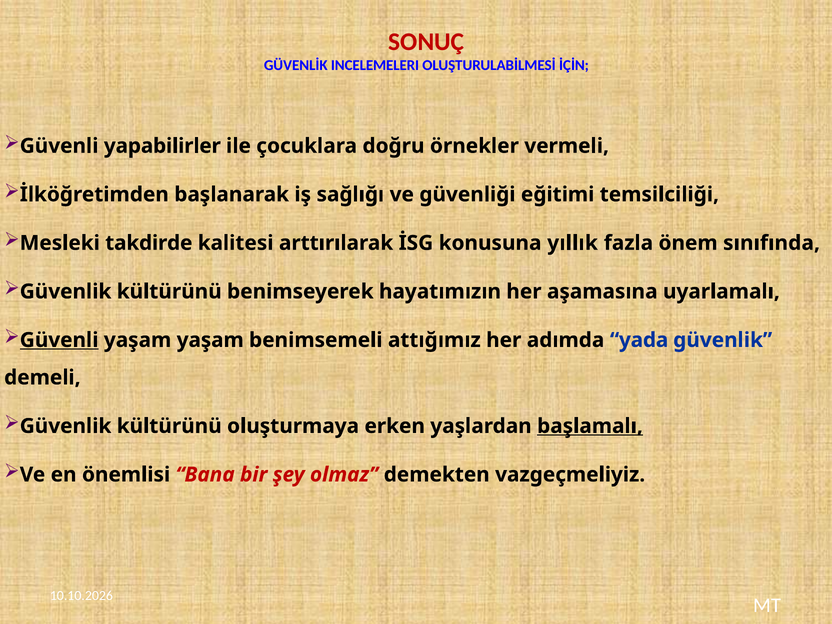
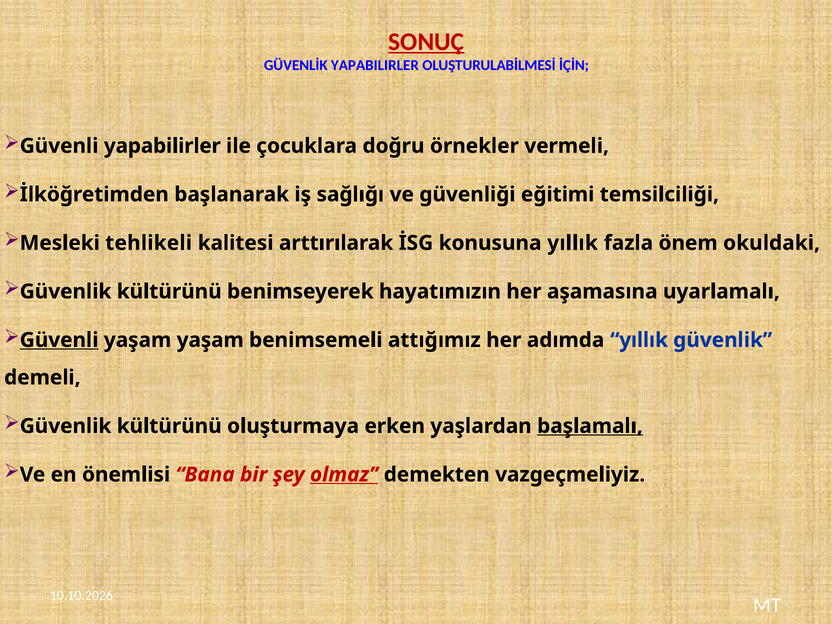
SONUÇ underline: none -> present (426, 42)
INCELEMELERI: INCELEMELERI -> YAPABILIRLER (375, 66)
takdirde: takdirde -> tehlikeli (149, 243)
sınıfında: sınıfında -> okuldaki (772, 243)
adımda yada: yada -> yıllık (639, 340)
olmaz underline: none -> present (344, 475)
